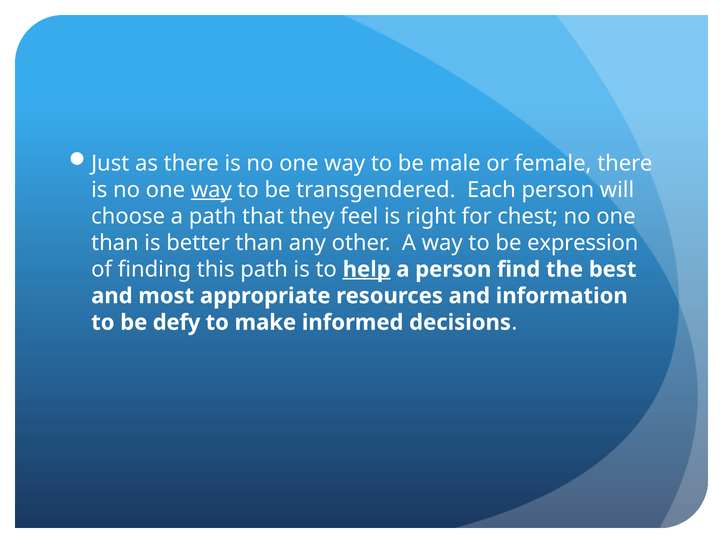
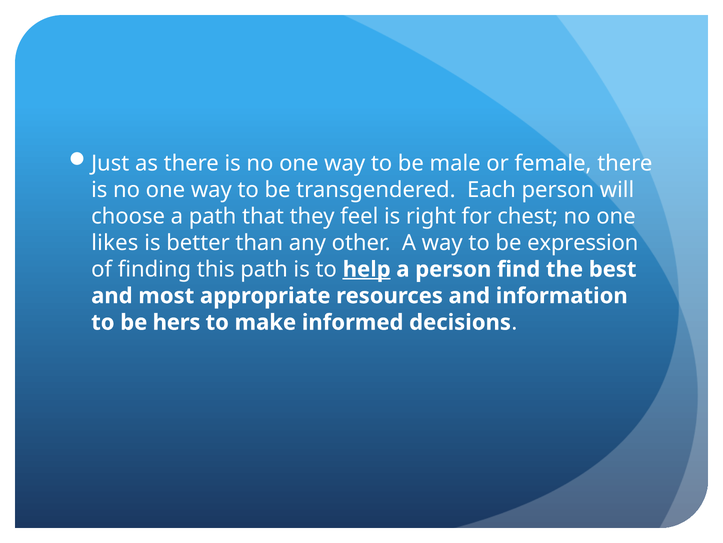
way underline: present -> none (211, 190)
than: than -> likes (115, 243)
defy: defy -> hers (177, 322)
